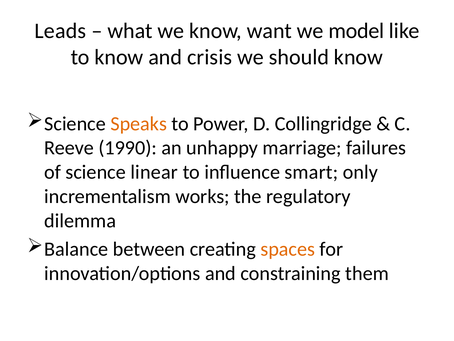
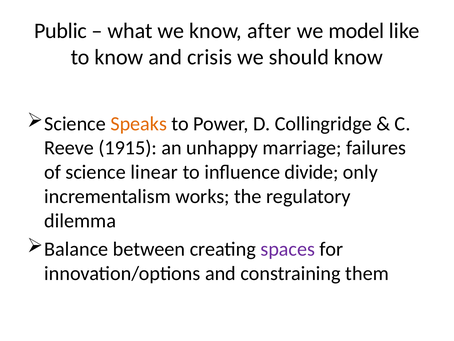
Leads: Leads -> Public (61, 31)
want: want -> after (269, 31)
1990: 1990 -> 1915 (128, 148)
smart: smart -> divide (312, 172)
spaces colour: orange -> purple (288, 249)
